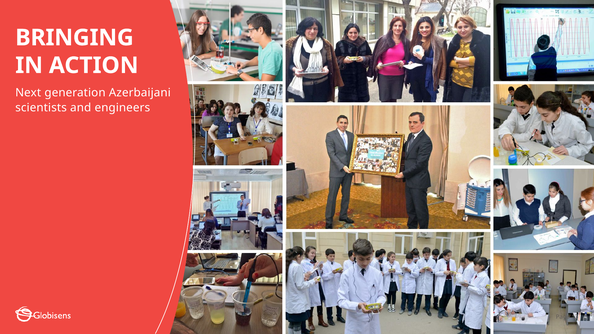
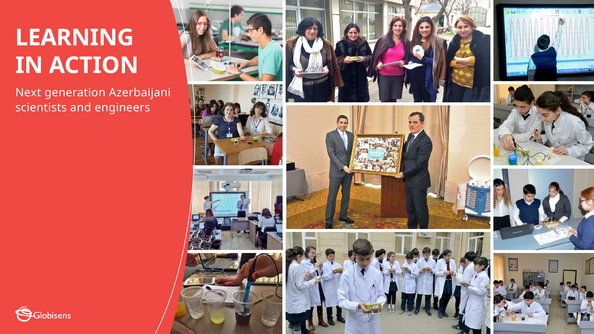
BRINGING: BRINGING -> LEARNING (75, 38)
